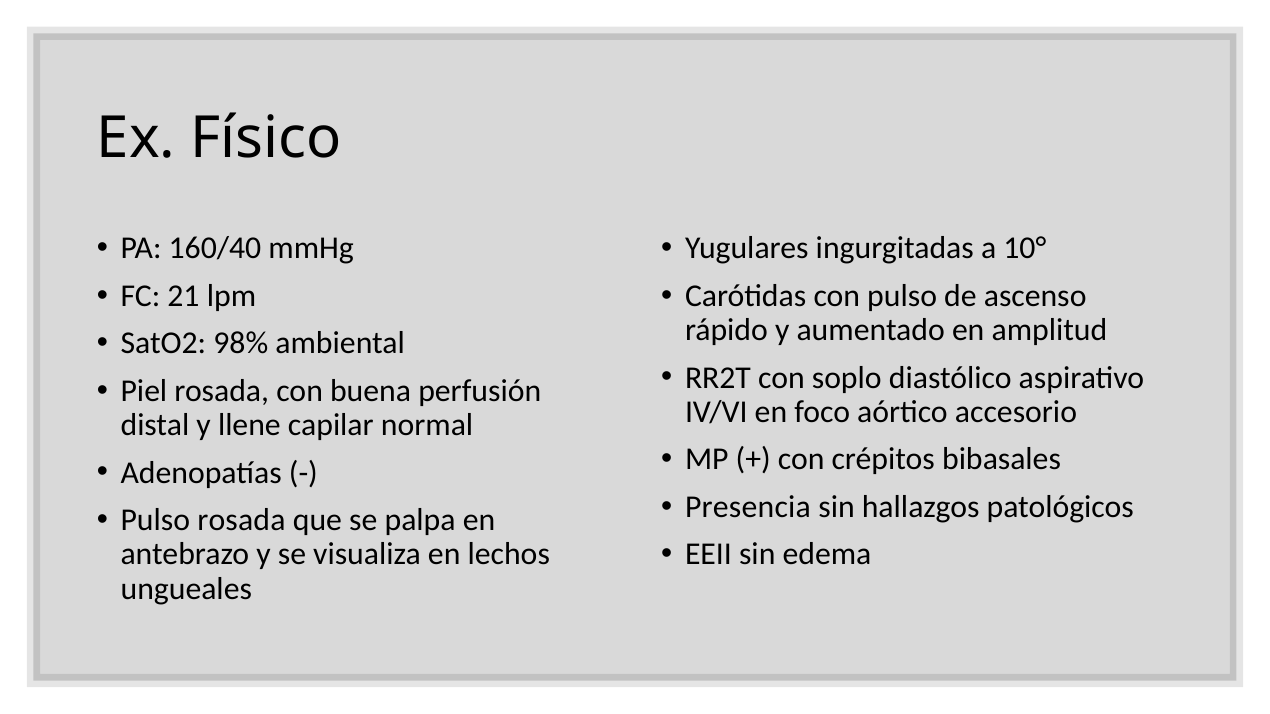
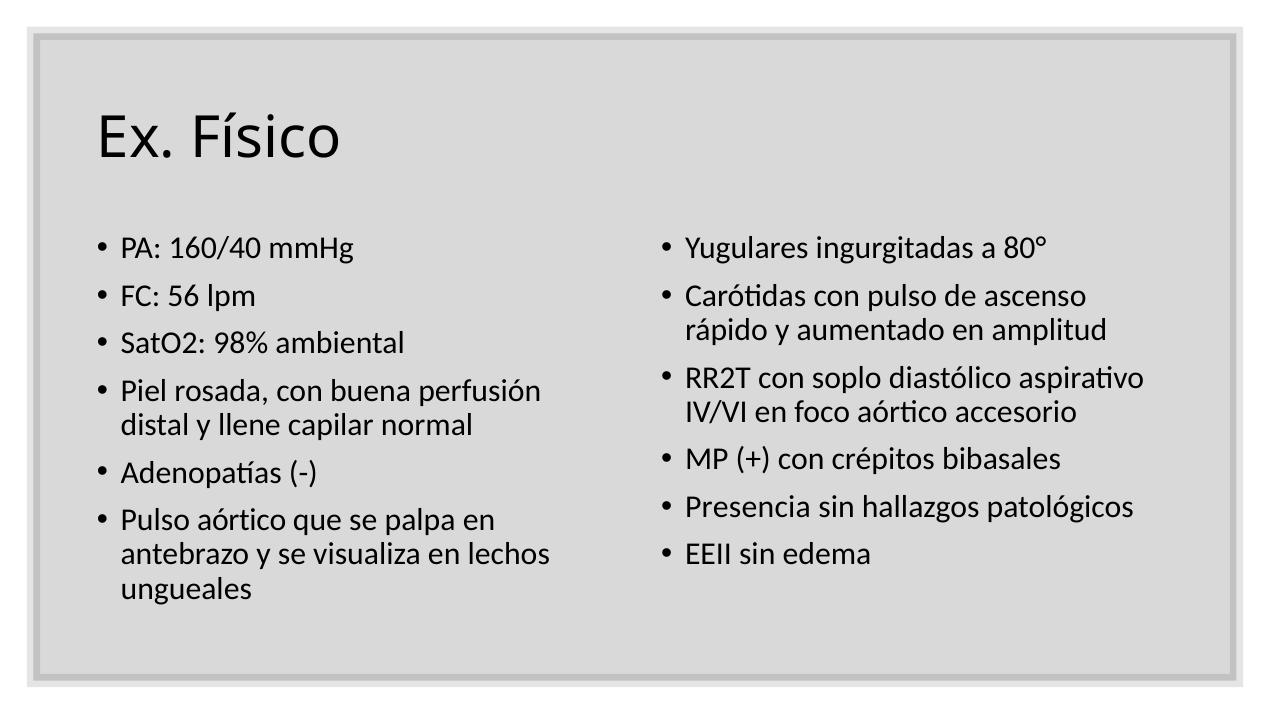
10°: 10° -> 80° (1025, 249)
21: 21 -> 56 (184, 296)
Pulso rosada: rosada -> aórtico (242, 520)
